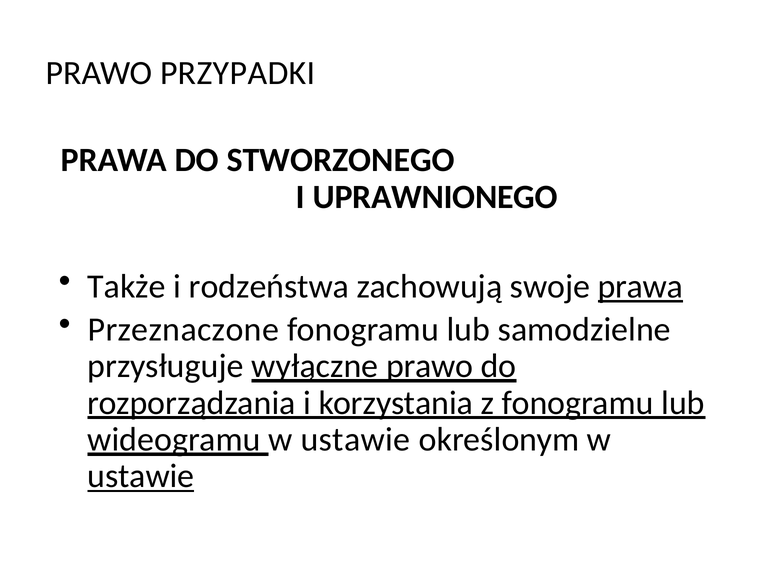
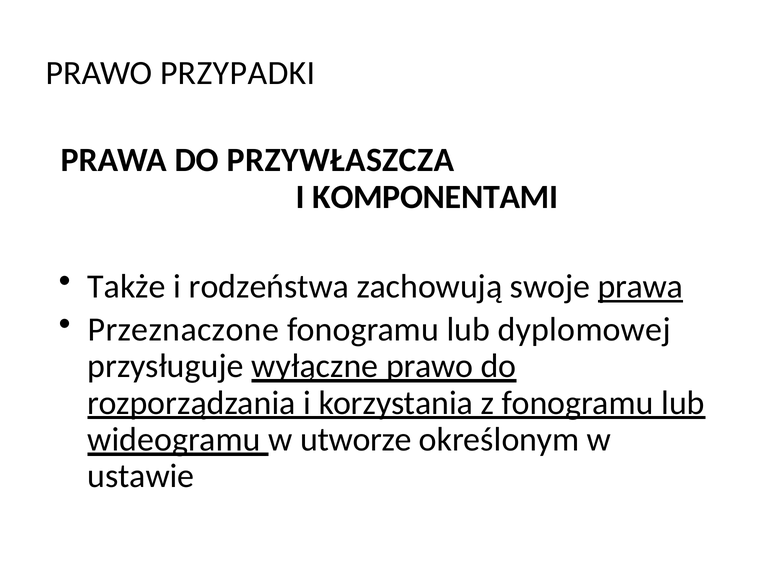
STWORZONEGO: STWORZONEGO -> PRZYWŁASZCZA (341, 160)
UPRAWNIONEGO: UPRAWNIONEGO -> KOMPONENTAMI (435, 197)
samodzielne: samodzielne -> dyplomowej (584, 329)
ustawie: ustawie -> utworze (356, 440)
ustawie underline: present -> none (141, 476)
